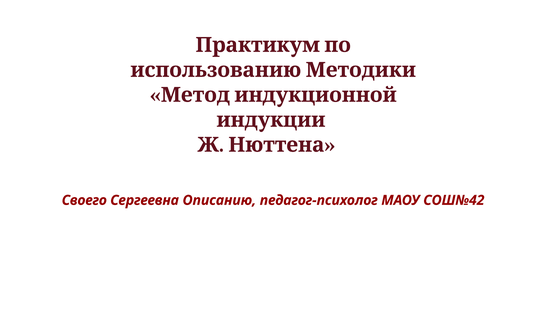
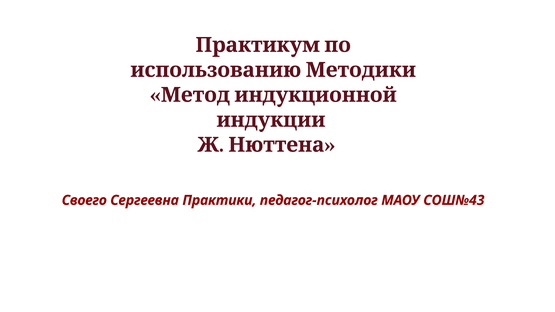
Описанию: Описанию -> Практики (219, 200)
СОШ№42: СОШ№42 -> СОШ№43 (454, 200)
